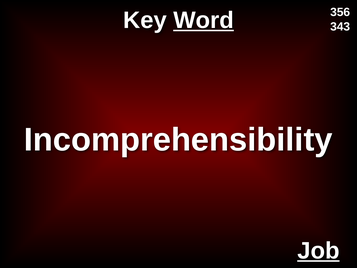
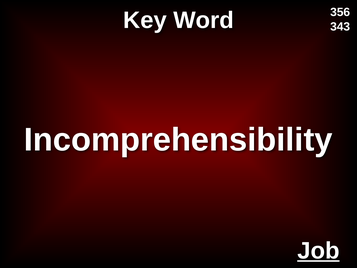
Word underline: present -> none (204, 20)
